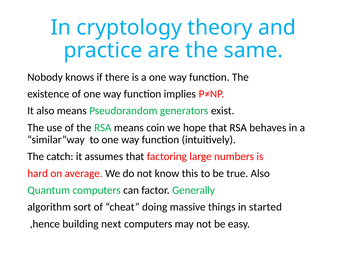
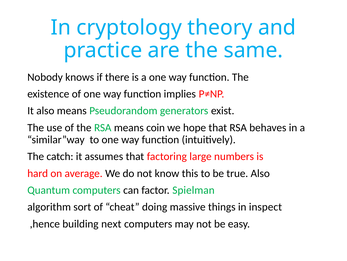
Generally: Generally -> Spielman (193, 190)
started: started -> inspect (265, 206)
